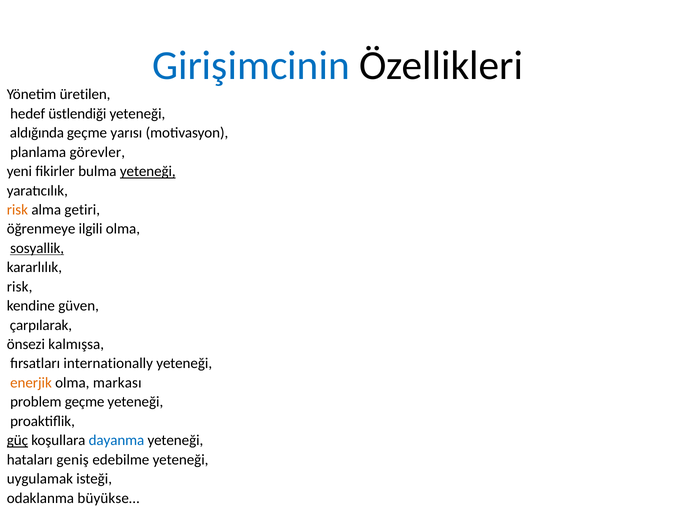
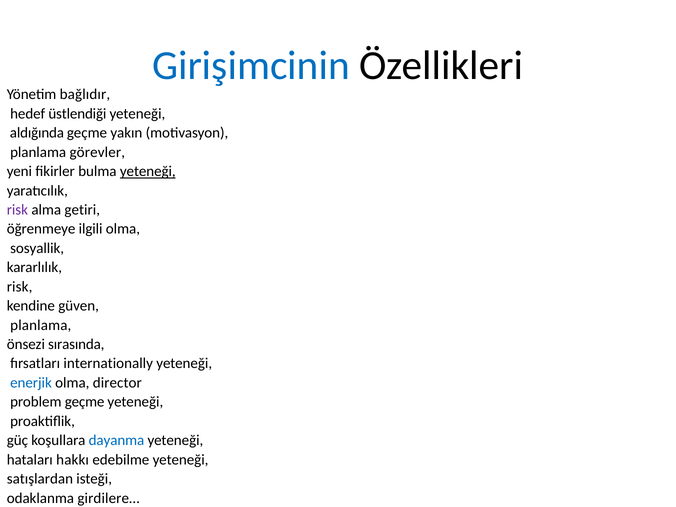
üretilen: üretilen -> bağlıdır (85, 95)
yarısı: yarısı -> yakın (126, 133)
risk colour: orange -> purple (17, 210)
sosyallik underline: present -> none (37, 248)
çarpılarak: çarpılarak -> planlama (41, 325)
kalmışsa: kalmışsa -> sırasında (76, 344)
enerjik colour: orange -> blue (31, 383)
markası: markası -> director (117, 383)
güç underline: present -> none (17, 440)
geniş: geniş -> hakkı (73, 460)
uygulamak: uygulamak -> satışlardan (40, 479)
büyükse…: büyükse… -> girdilere… (108, 498)
